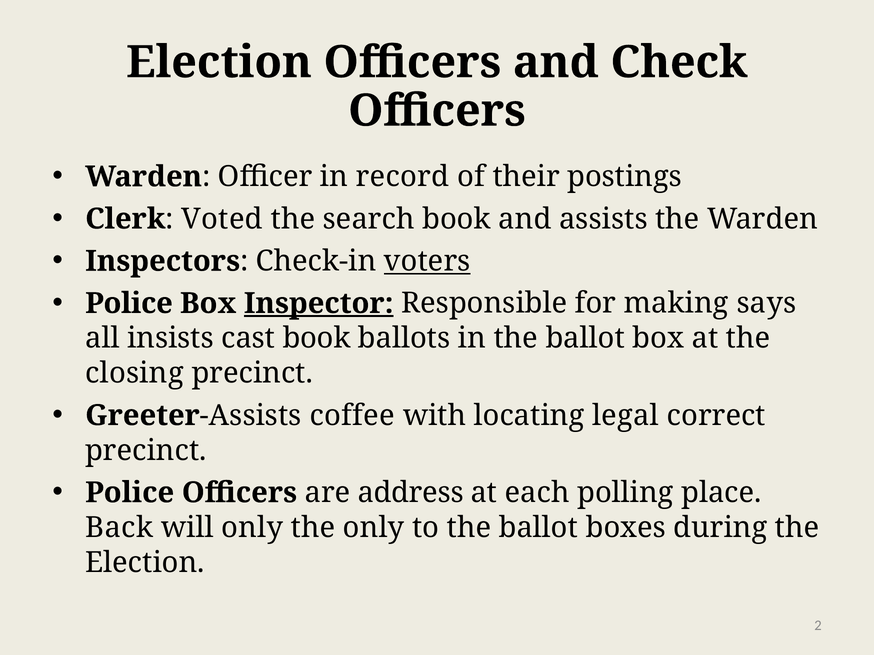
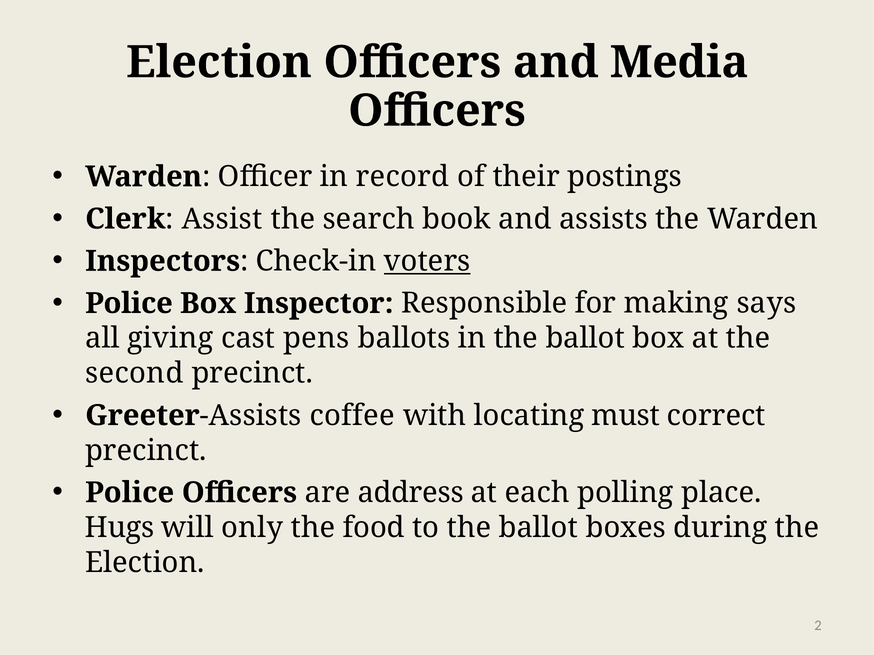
Check: Check -> Media (679, 62)
Voted: Voted -> Assist (222, 219)
Inspector underline: present -> none (319, 304)
insists: insists -> giving (170, 339)
cast book: book -> pens (316, 339)
closing: closing -> second (134, 374)
legal: legal -> must (626, 416)
Back: Back -> Hugs (120, 528)
the only: only -> food (374, 528)
